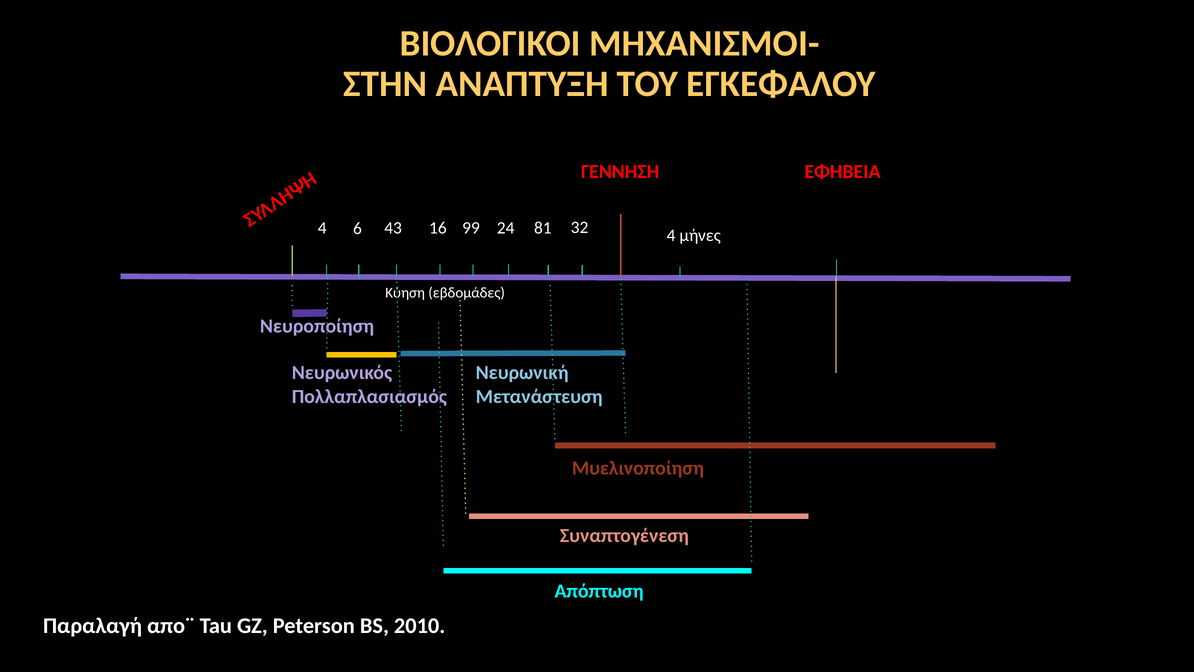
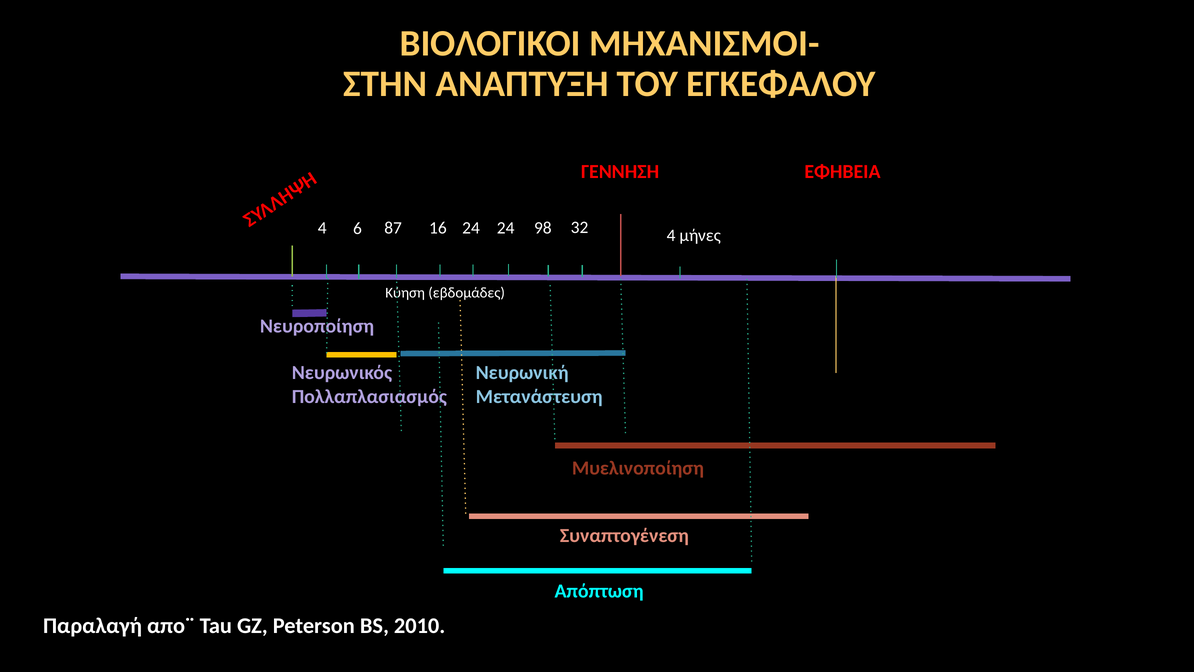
43: 43 -> 87 (393, 228)
16 99: 99 -> 24 (471, 228)
81: 81 -> 98 (543, 228)
